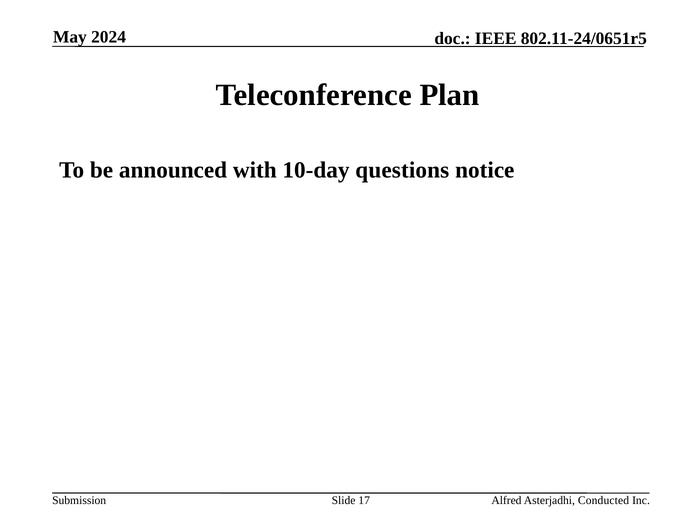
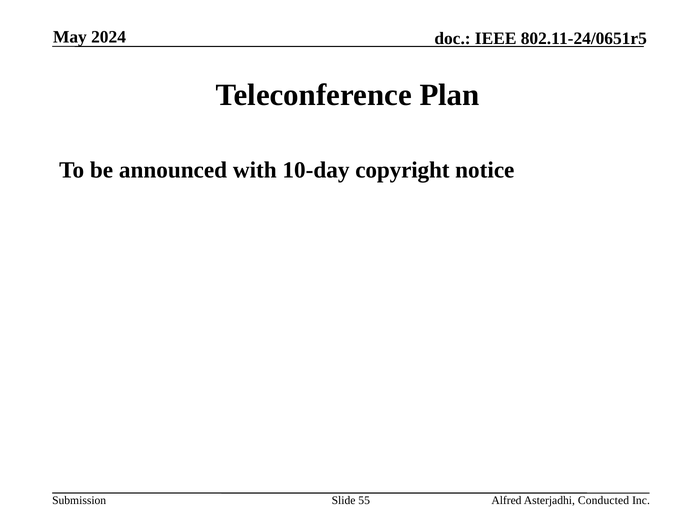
questions: questions -> copyright (402, 170)
17: 17 -> 55 (364, 501)
